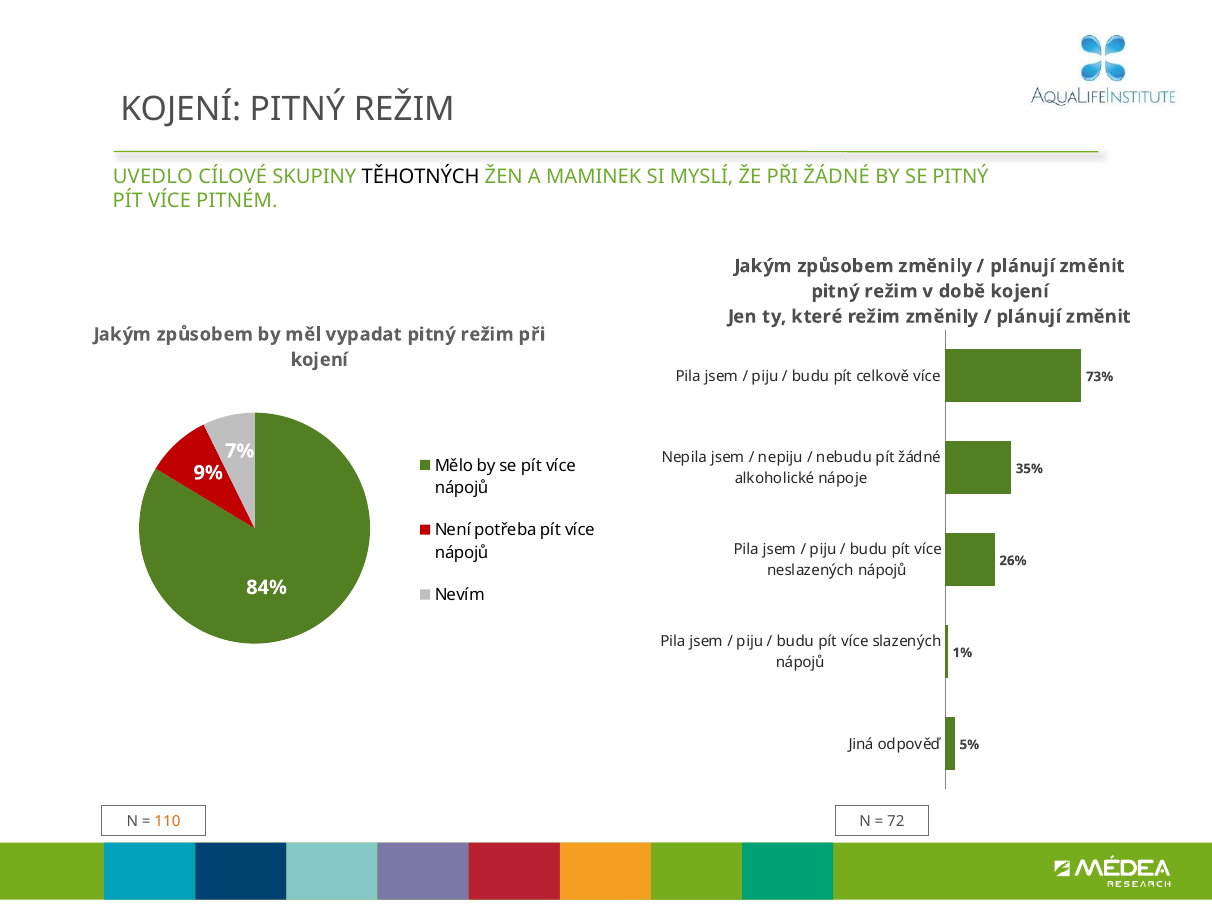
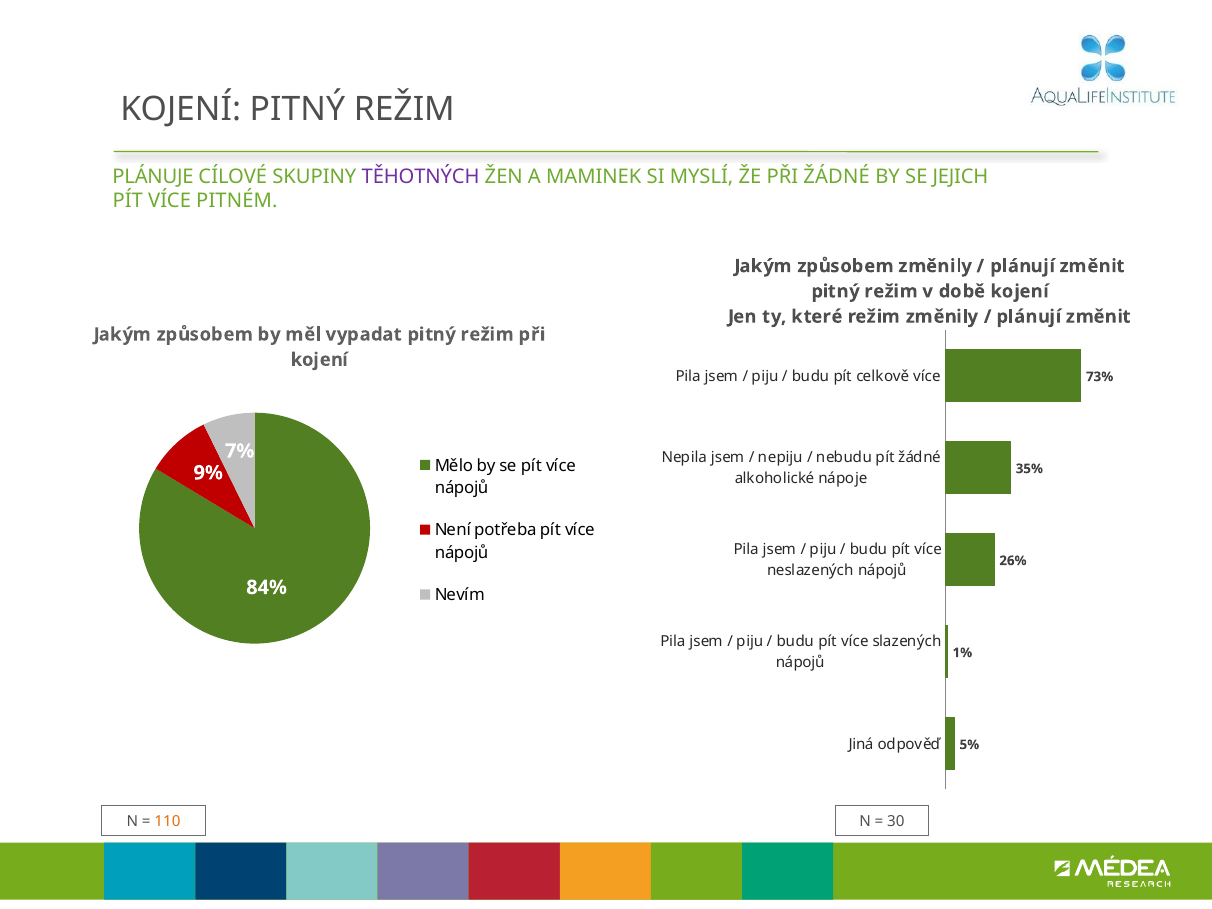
UVEDLO: UVEDLO -> PLÁNUJE (153, 176)
TĚHOTNÝCH colour: black -> purple (421, 176)
SE PITNÝ: PITNÝ -> JEJICH (960, 176)
72: 72 -> 30 (896, 822)
